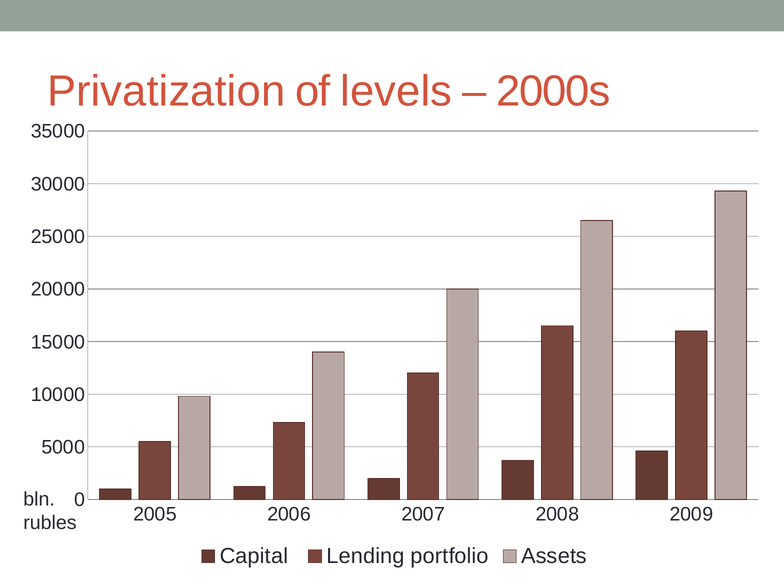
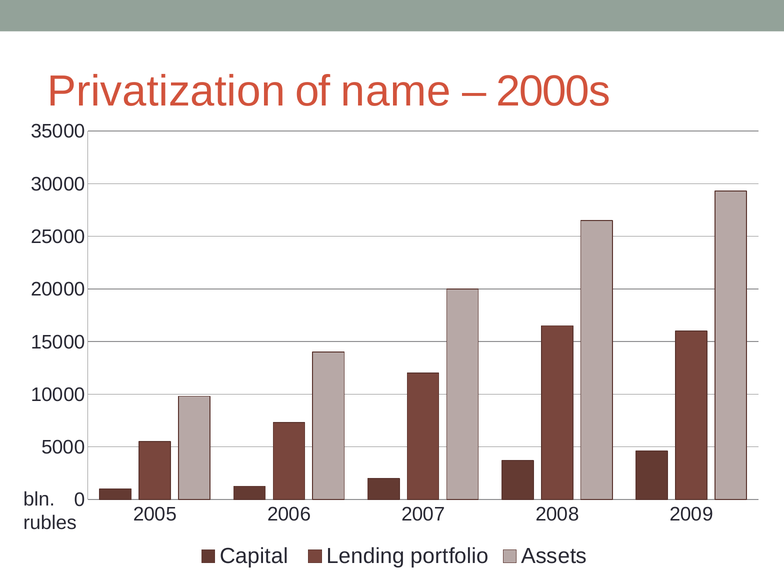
levels: levels -> name (396, 91)
